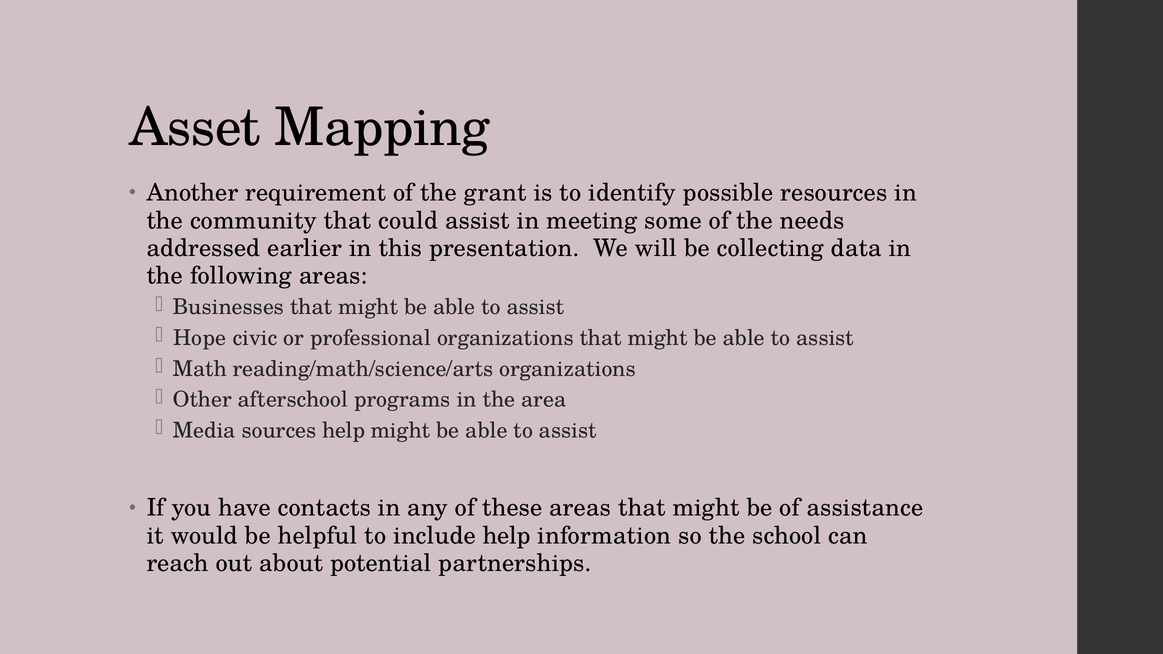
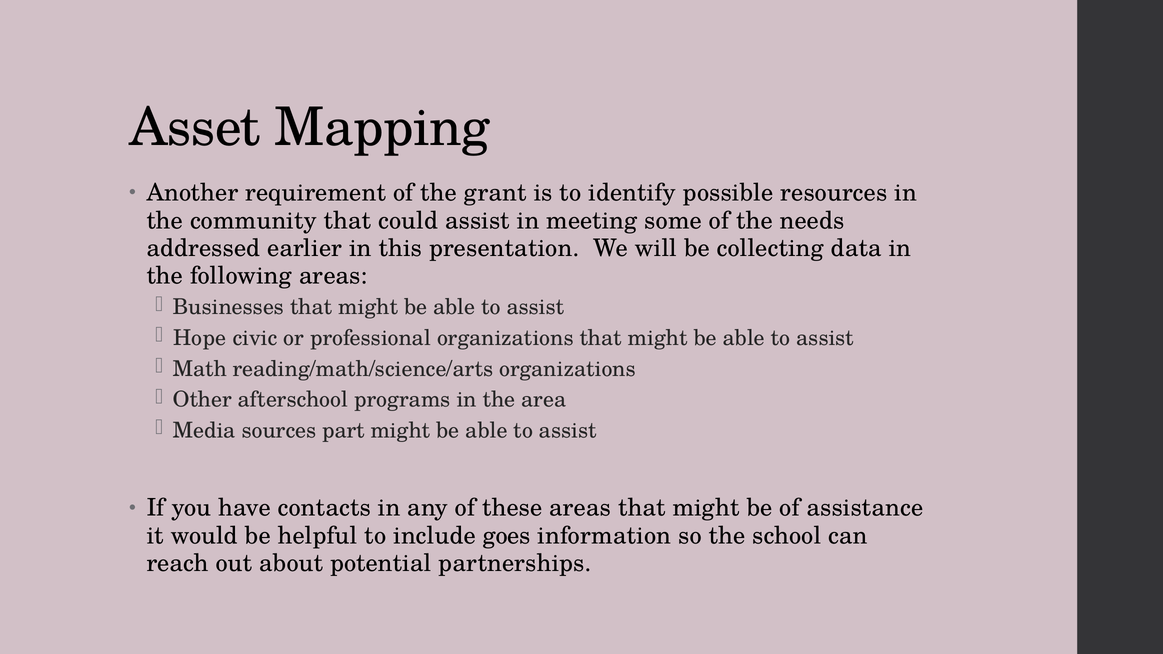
sources help: help -> part (343, 431)
include help: help -> goes (507, 536)
